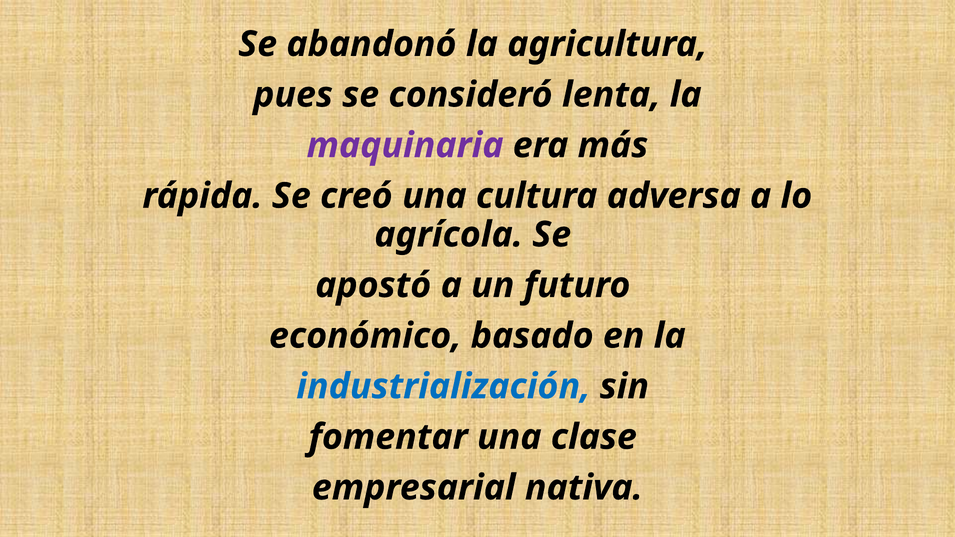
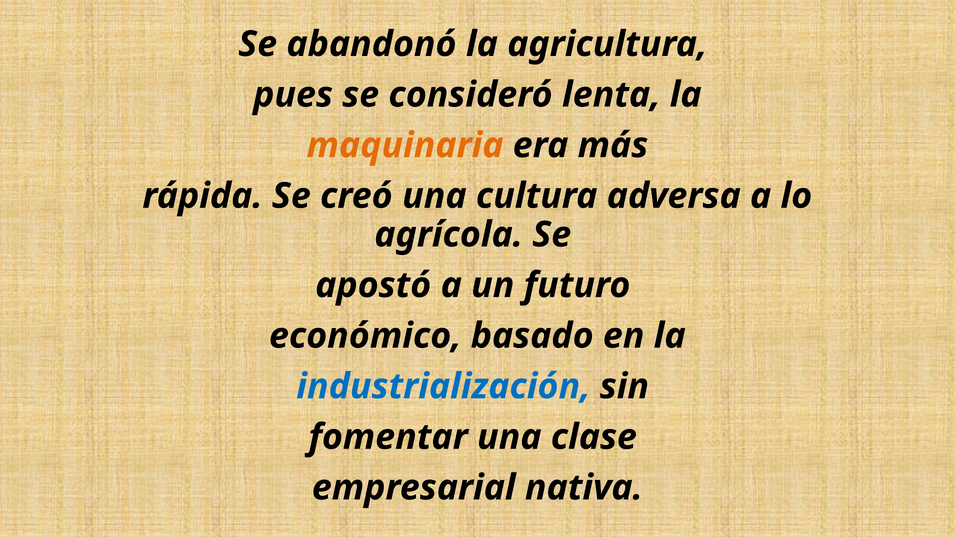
maquinaria colour: purple -> orange (405, 145)
